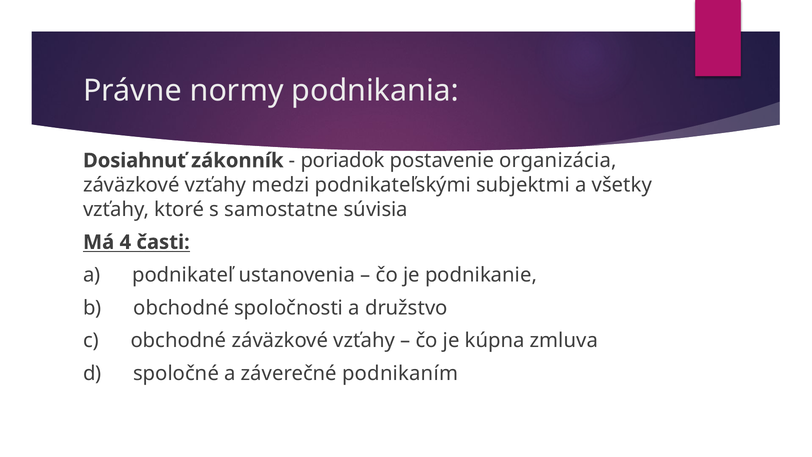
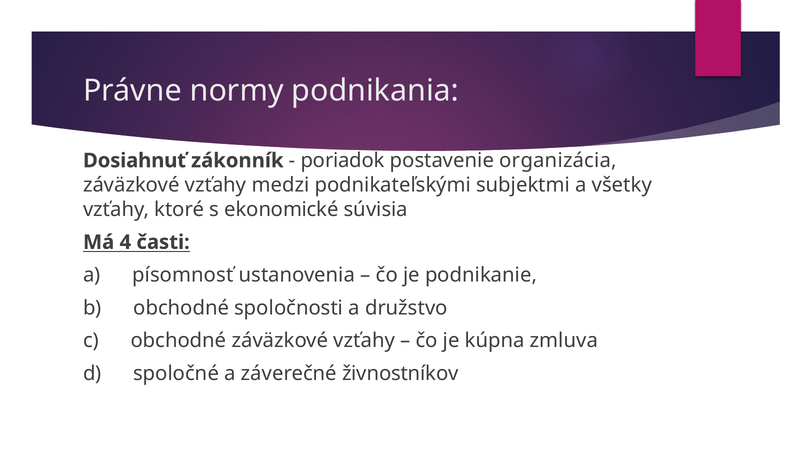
samostatne: samostatne -> ekonomické (282, 209)
podnikateľ: podnikateľ -> písomnosť (183, 275)
podnikaním: podnikaním -> živnostníkov (400, 373)
